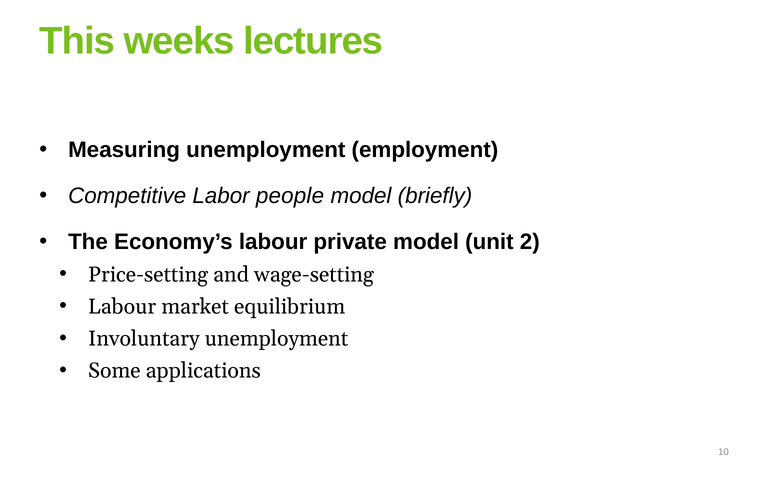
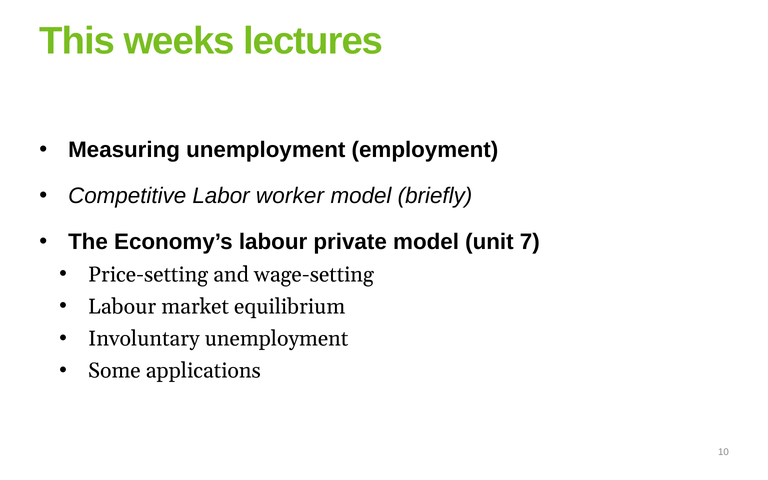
people: people -> worker (290, 196)
2: 2 -> 7 (530, 242)
